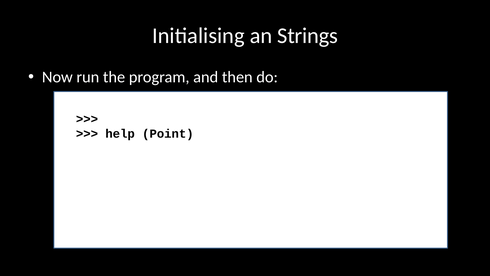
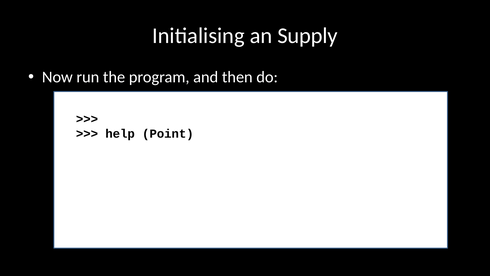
Strings: Strings -> Supply (307, 36)
